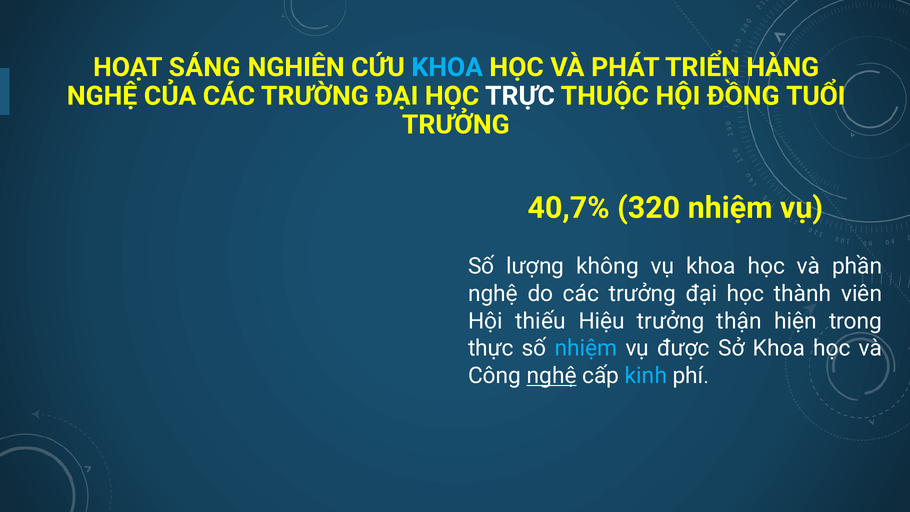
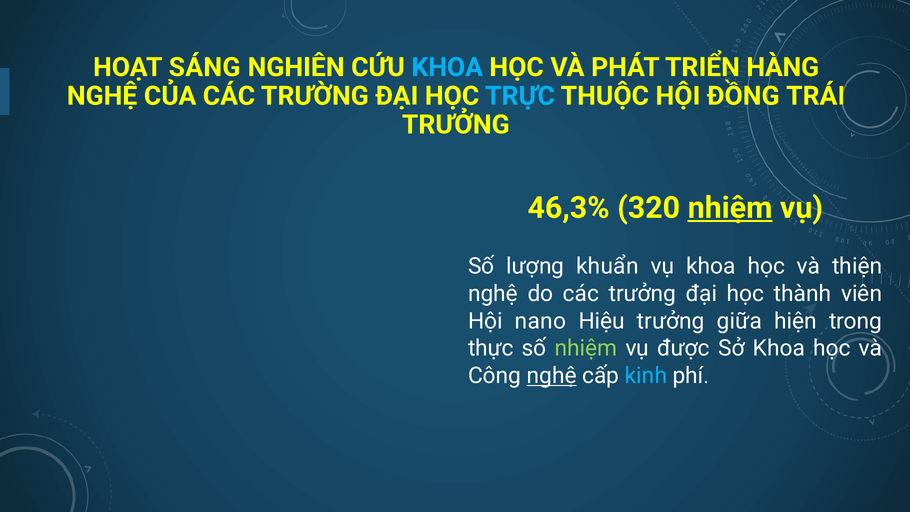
TRỰC colour: white -> light blue (520, 96)
TUỔI: TUỔI -> TRÁI (816, 96)
40,7%: 40,7% -> 46,3% (569, 208)
nhiệm underline: none -> present (730, 208)
không: không -> khuẩn (607, 266)
phần: phần -> thiện (857, 266)
thiếu: thiếu -> nano (541, 321)
thận: thận -> giữa (739, 321)
nhiệm colour: light blue -> light green (586, 348)
